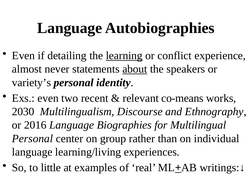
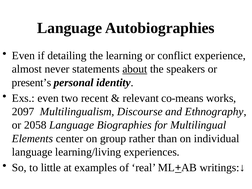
learning underline: present -> none (124, 56)
variety’s: variety’s -> present’s (32, 83)
2030: 2030 -> 2097 (23, 112)
2016: 2016 -> 2058 (35, 125)
Personal: Personal -> Elements (33, 139)
